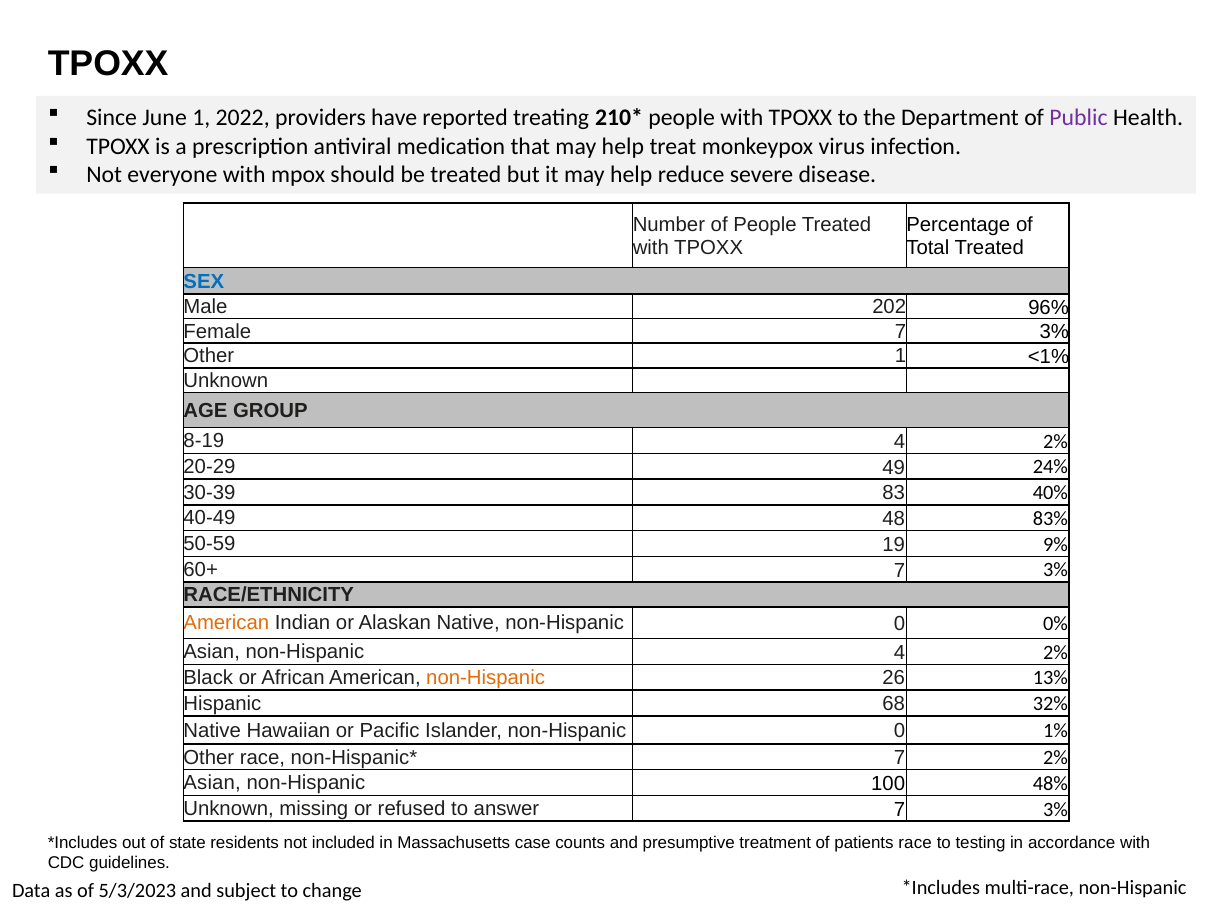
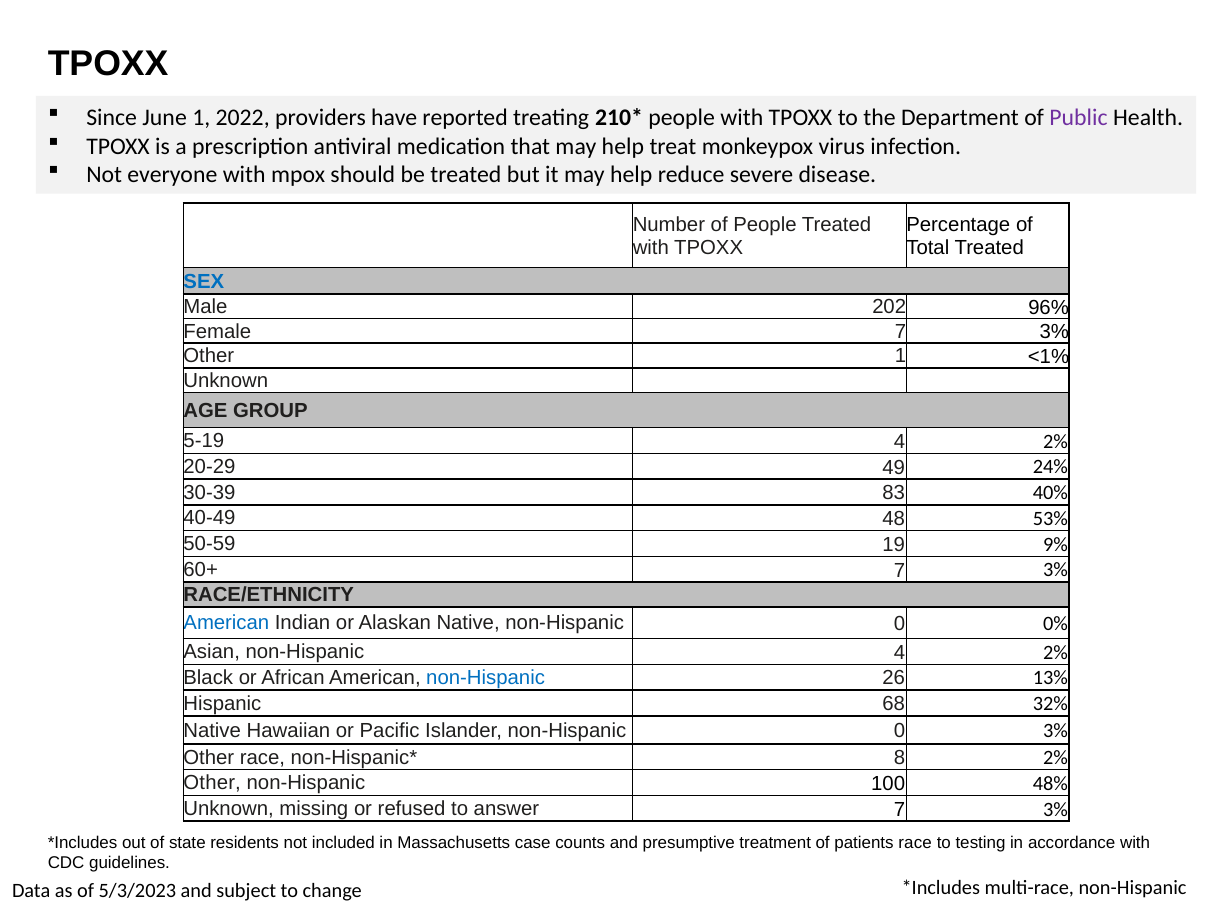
8-19: 8-19 -> 5-19 (204, 441)
83%: 83% -> 53% (1050, 518)
American colour: orange -> blue (226, 623)
non-Hispanic colour: orange -> blue (486, 677)
0 1%: 1% -> 3% (1056, 730)
7: 7 -> 8 (899, 757)
Asian: Asian -> Other (212, 783)
